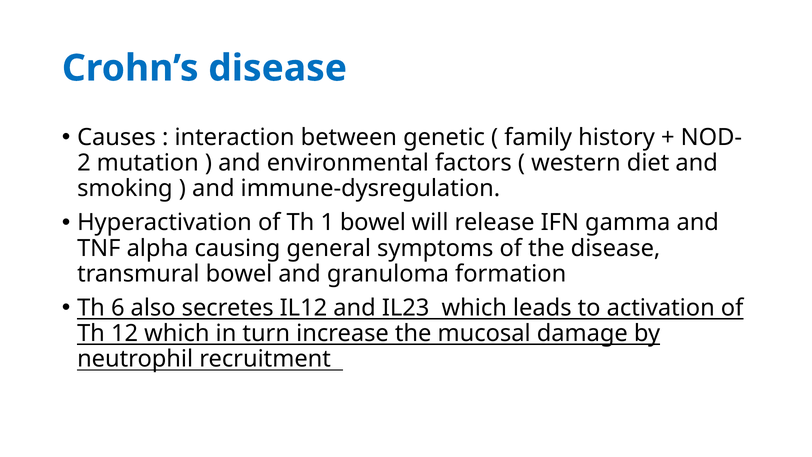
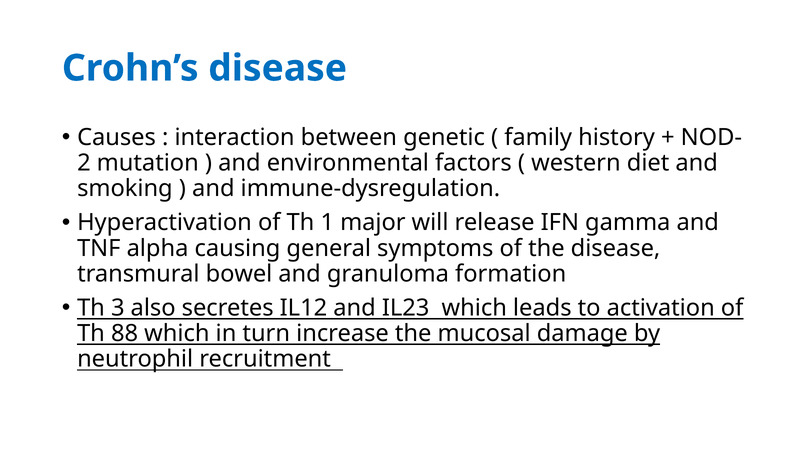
1 bowel: bowel -> major (373, 222)
6: 6 -> 3 (118, 308)
12: 12 -> 88 (125, 333)
